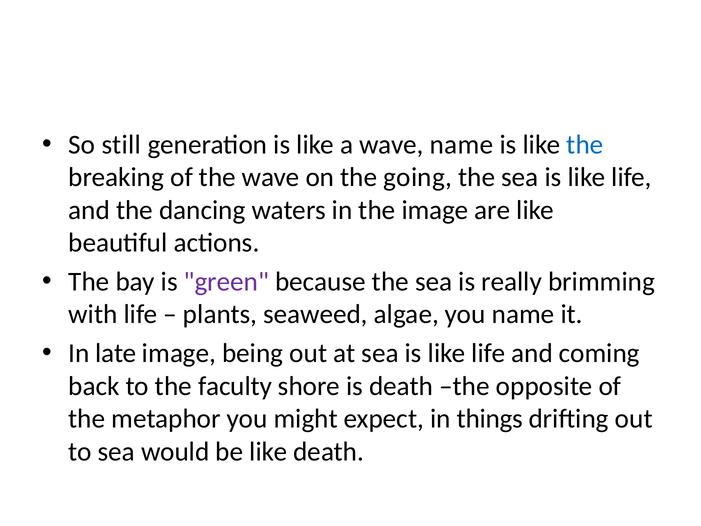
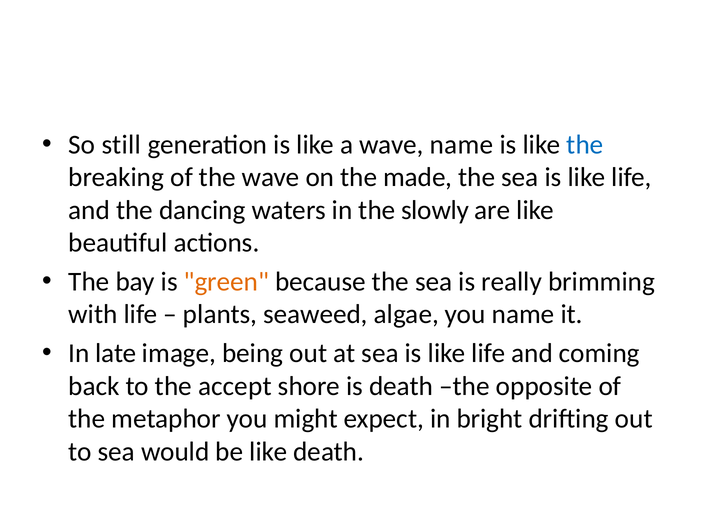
going: going -> made (418, 177)
the image: image -> slowly (435, 210)
green colour: purple -> orange (226, 282)
faculty: faculty -> accept (235, 386)
things: things -> bright (490, 419)
